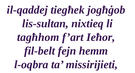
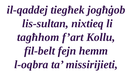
Ieħor: Ieħor -> Kollu (101, 37)
